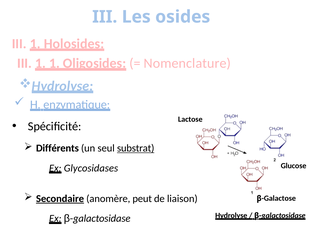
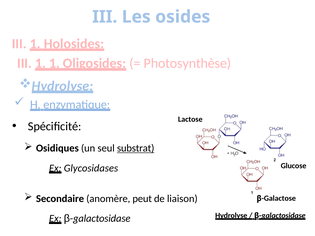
Nomenclature: Nomenclature -> Photosynthèse (187, 63)
Différents: Différents -> Osidiques (57, 148)
Secondaire underline: present -> none (60, 199)
